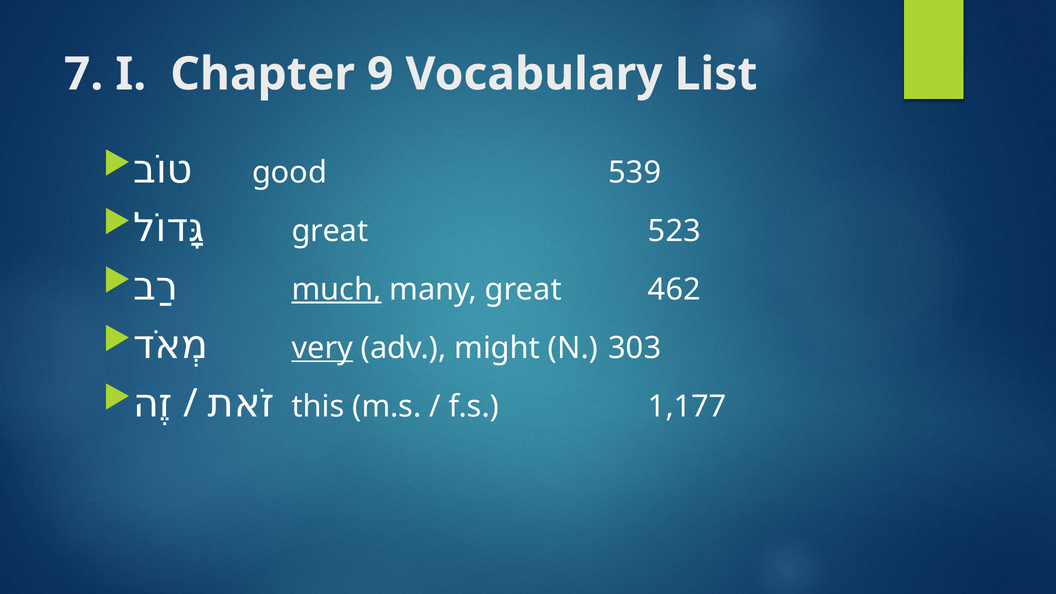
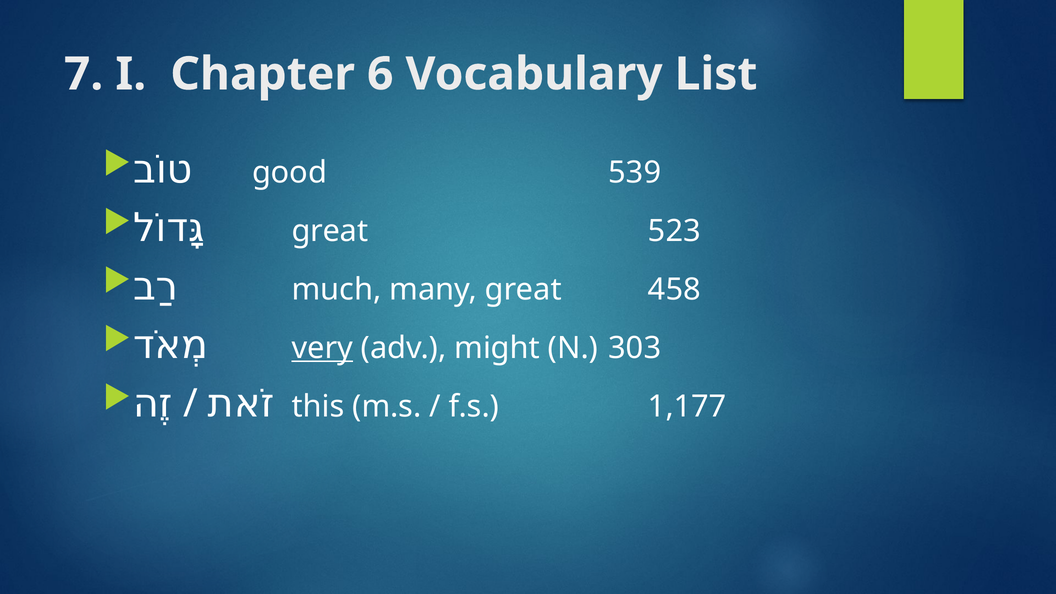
9: 9 -> 6 (380, 74)
much underline: present -> none (336, 289)
462: 462 -> 458 (674, 289)
